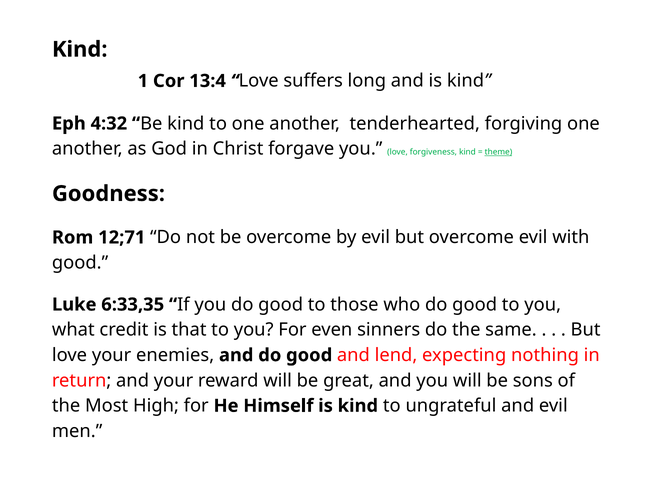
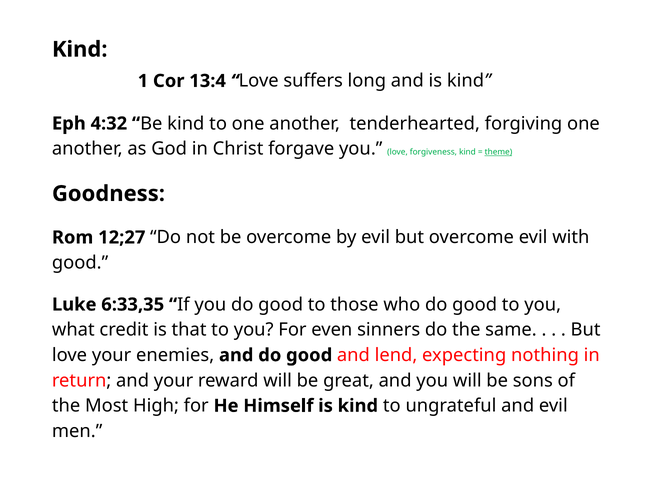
12;71: 12;71 -> 12;27 (122, 237)
